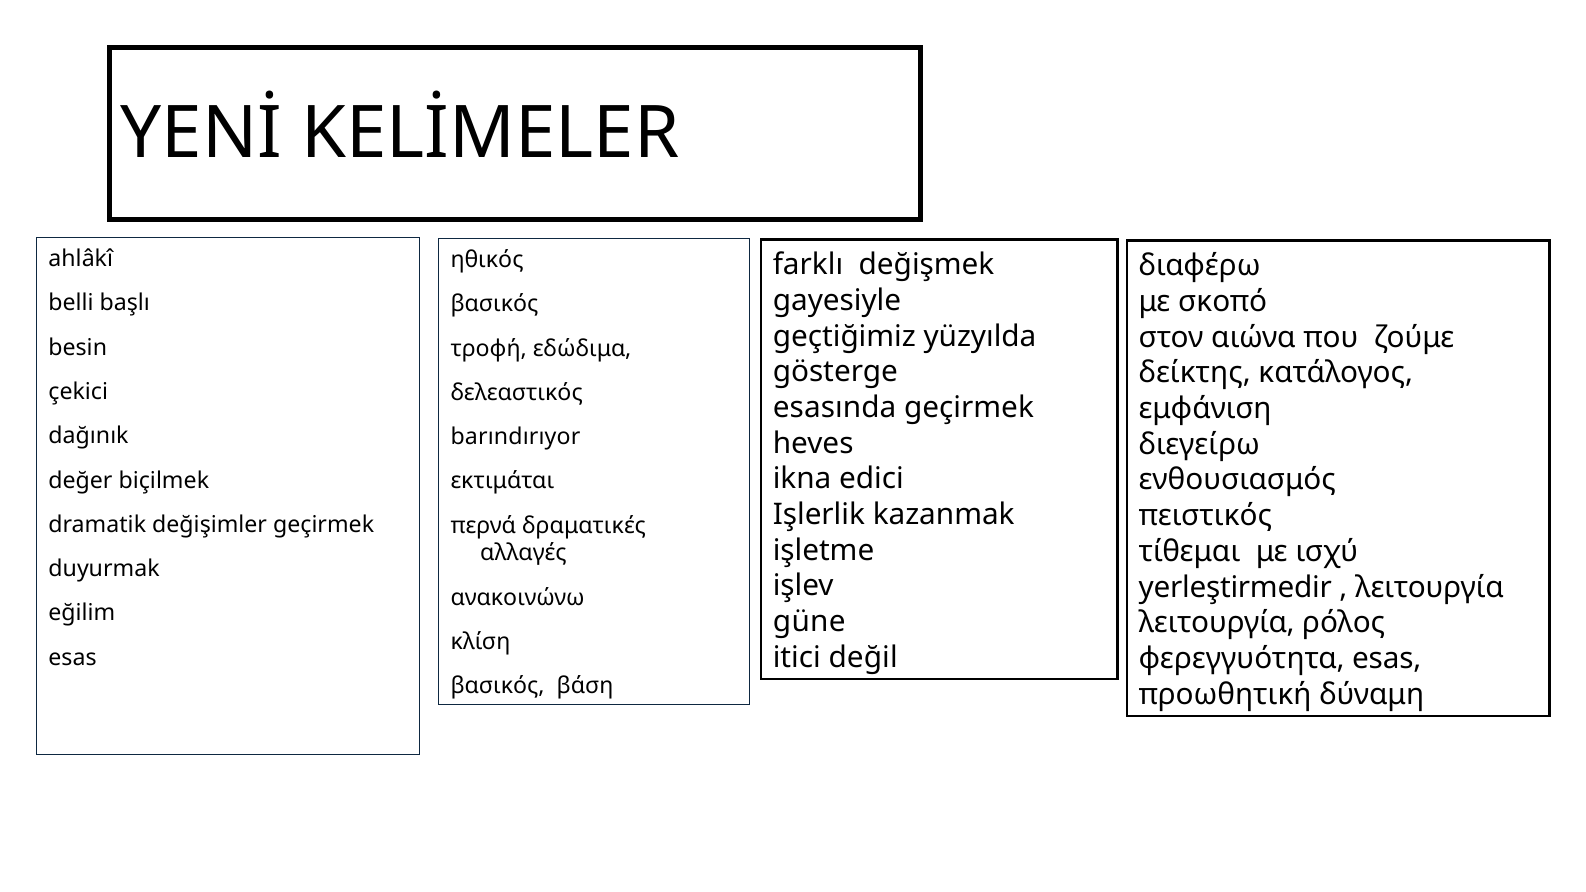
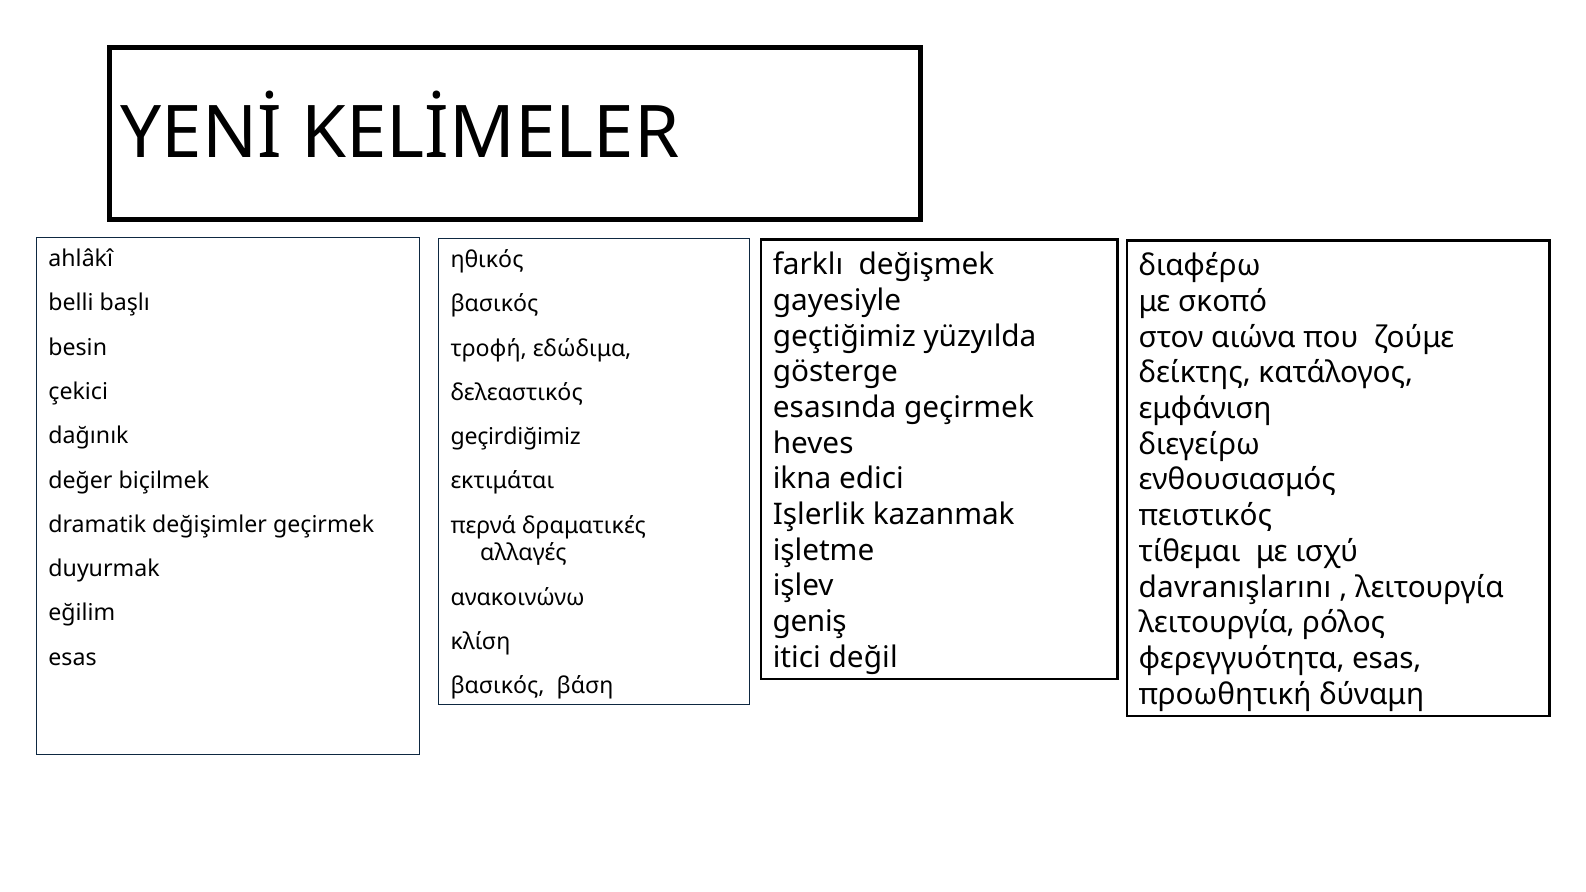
barındırıyor: barındırıyor -> geçirdiğimiz (516, 437)
yerleştirmedir: yerleştirmedir -> davranışlarını (1235, 587)
güne: güne -> geniş (810, 622)
